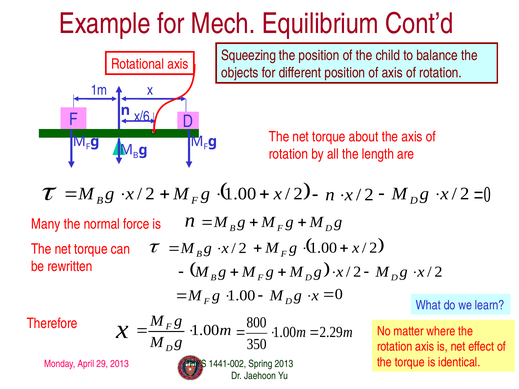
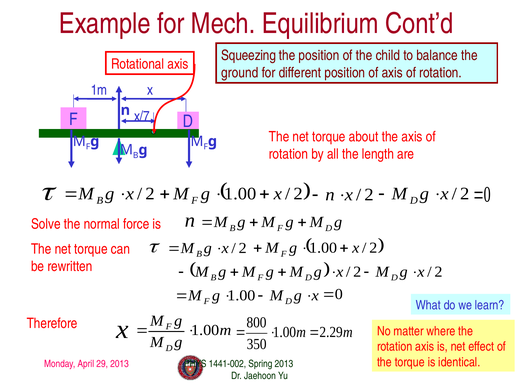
objects: objects -> ground (240, 73)
x/6: x/6 -> x/7 (142, 116)
Many: Many -> Solve (46, 224)
